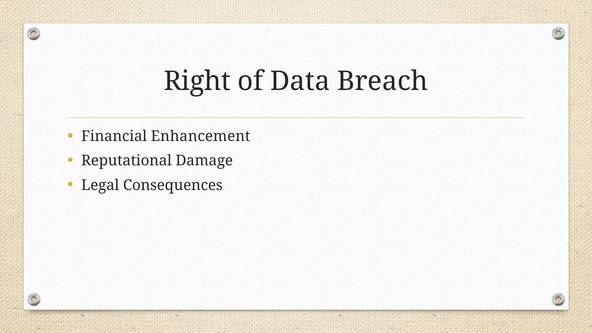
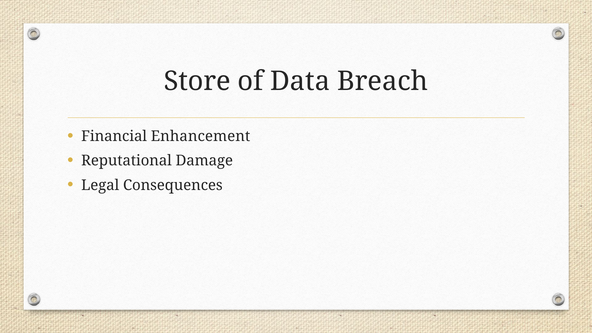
Right: Right -> Store (197, 81)
